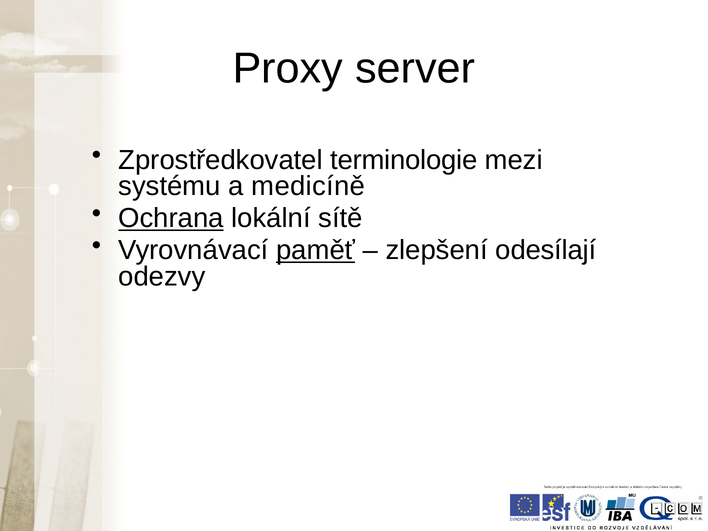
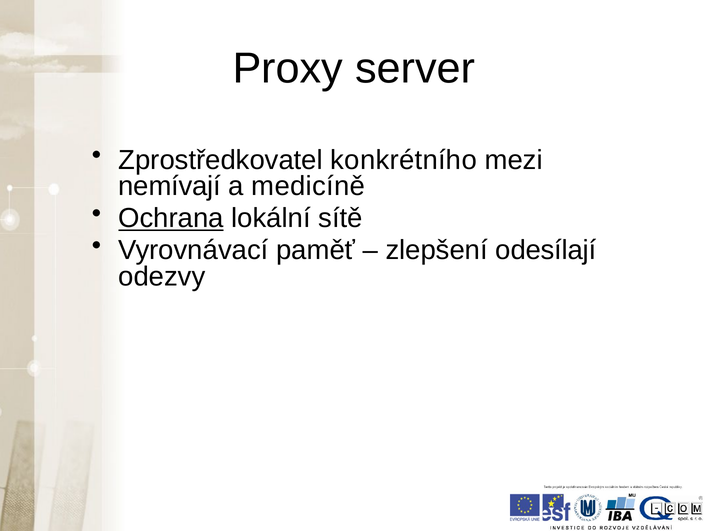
terminologie: terminologie -> konkrétního (404, 160)
systému: systému -> nemívají (170, 186)
paměť underline: present -> none (316, 250)
